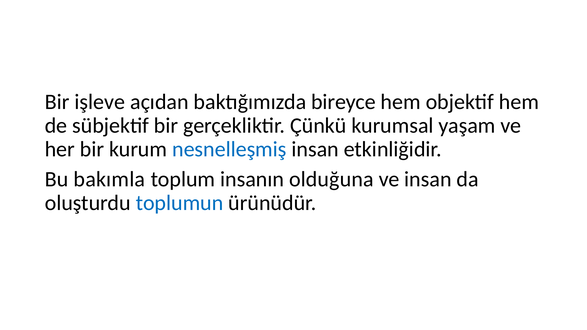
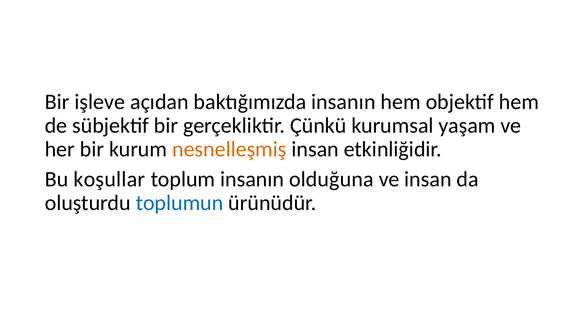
baktığımızda bireyce: bireyce -> insanın (343, 102)
nesnelleşmiş colour: blue -> orange (229, 149)
bakımla: bakımla -> koşullar (109, 179)
